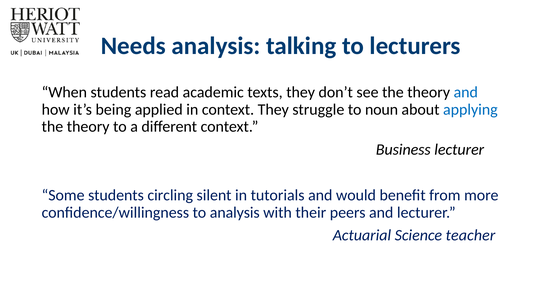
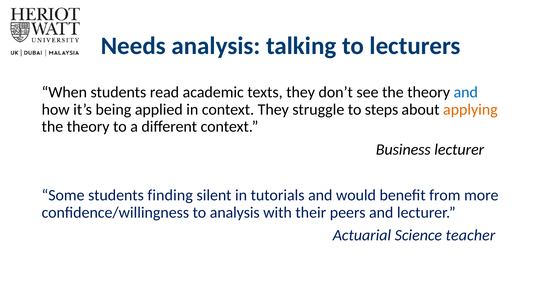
noun: noun -> steps (382, 110)
applying colour: blue -> orange (470, 110)
circling: circling -> finding (170, 195)
